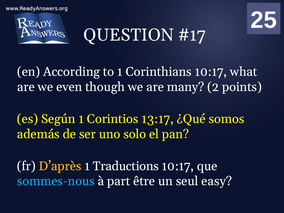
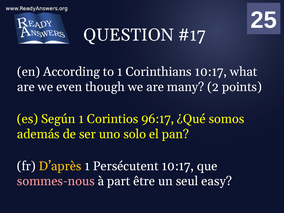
13:17: 13:17 -> 96:17 (158, 119)
Traductions: Traductions -> Persécutent (126, 166)
sommes-nous colour: light blue -> pink (56, 181)
